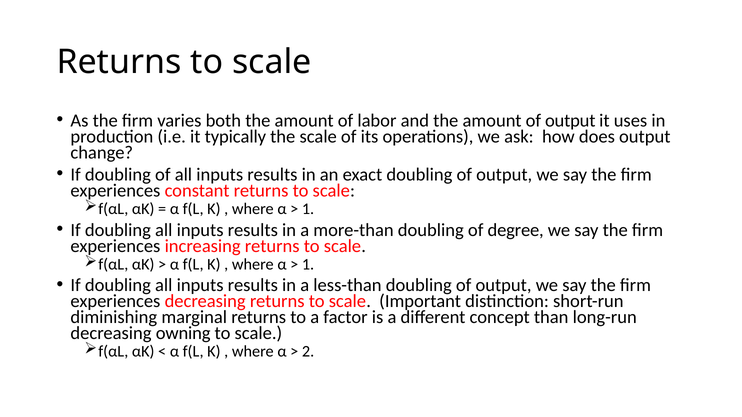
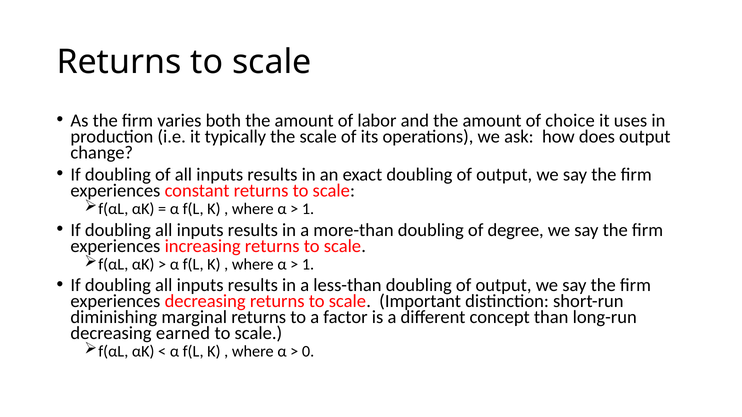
amount of output: output -> choice (570, 121)
owning: owning -> earned (183, 334)
2: 2 -> 0 (308, 352)
